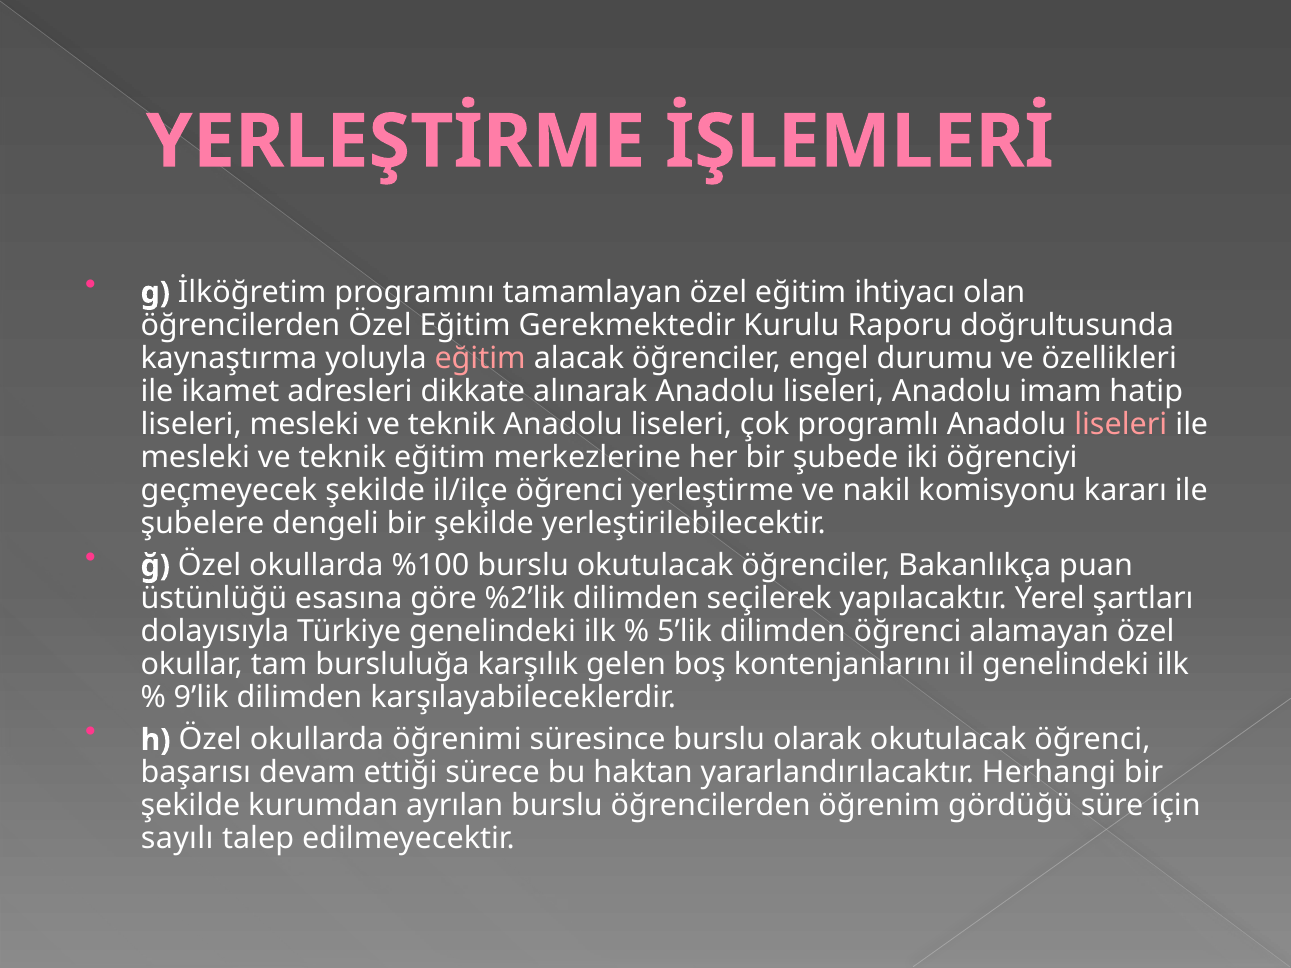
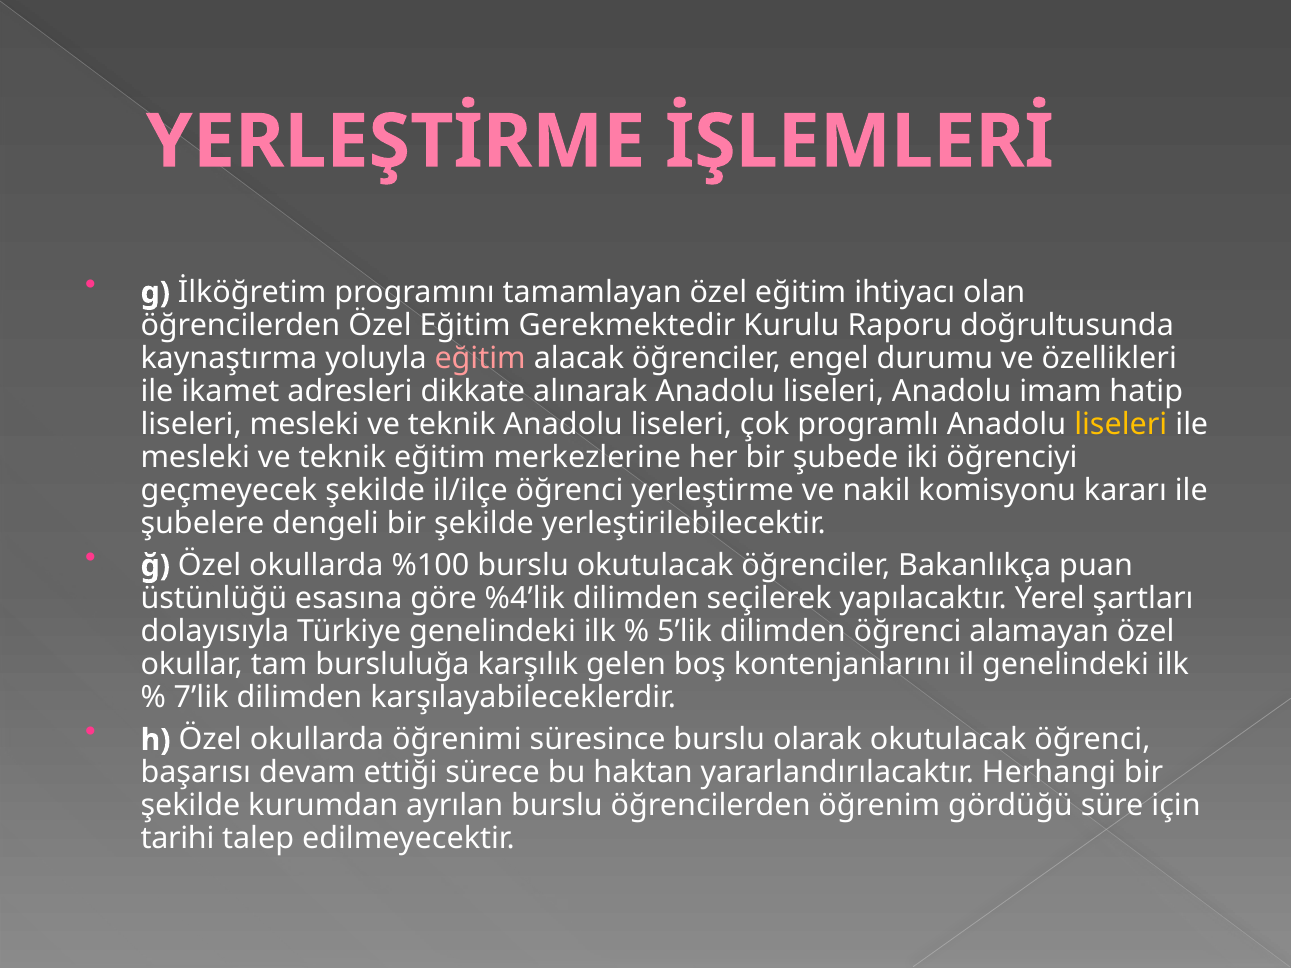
liseleri colour: pink -> yellow (1121, 424)
%2’lik: %2’lik -> %4’lik (525, 599)
9’lik: 9’lik -> 7’lik (201, 697)
sayılı: sayılı -> tarihi (177, 839)
